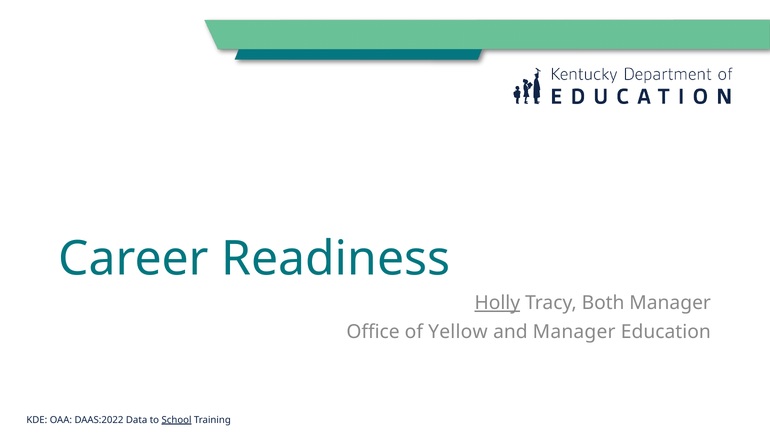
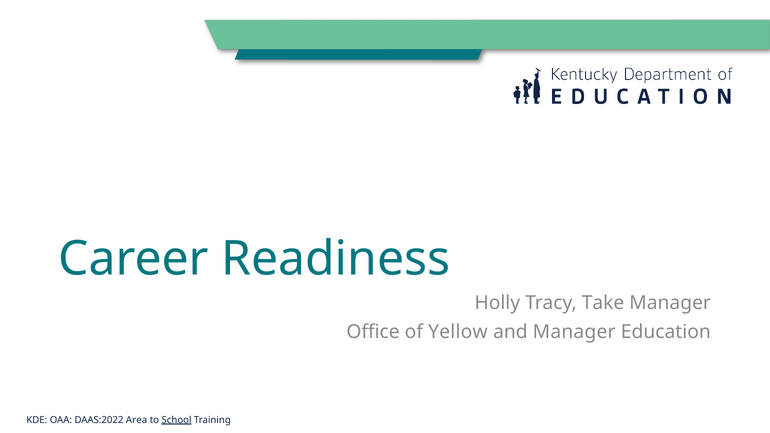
Holly underline: present -> none (497, 303)
Both: Both -> Take (603, 303)
Data: Data -> Area (137, 420)
